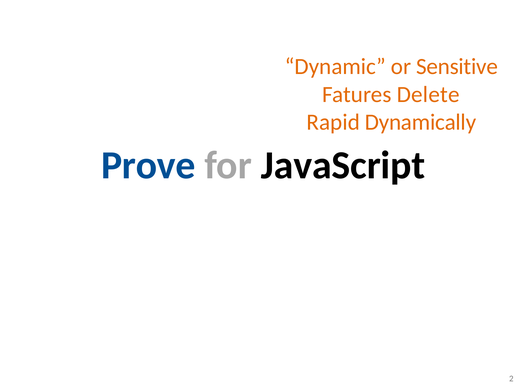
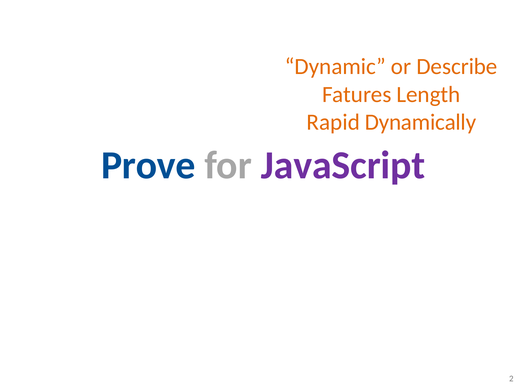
Sensitive: Sensitive -> Describe (457, 67)
Delete: Delete -> Length (428, 94)
JavaScript colour: black -> purple (343, 165)
